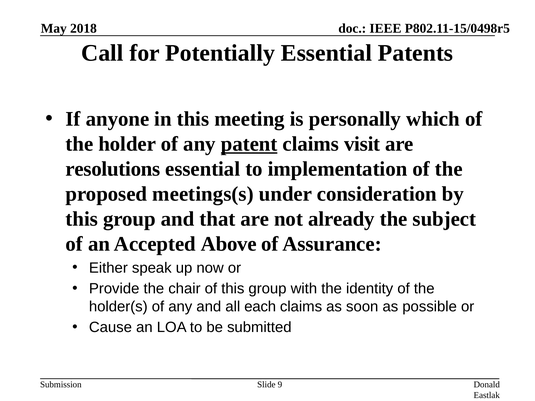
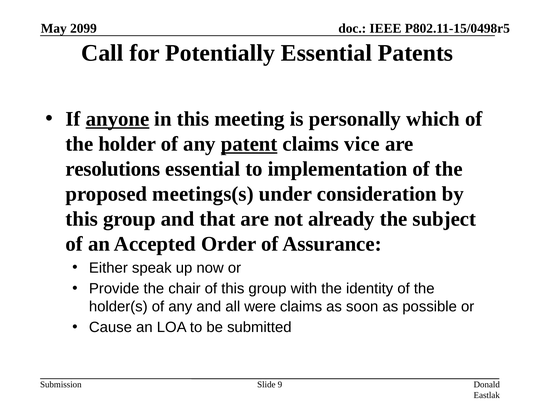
2018: 2018 -> 2099 (83, 29)
anyone underline: none -> present (117, 119)
visit: visit -> vice (362, 144)
Above: Above -> Order (229, 244)
each: each -> were (260, 307)
